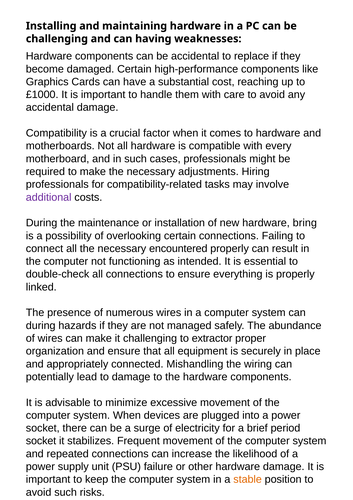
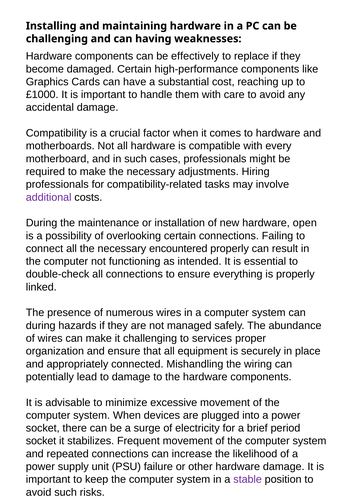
be accidental: accidental -> effectively (195, 56)
bring: bring -> open (305, 223)
extractor: extractor -> services (212, 338)
stable colour: orange -> purple (248, 479)
